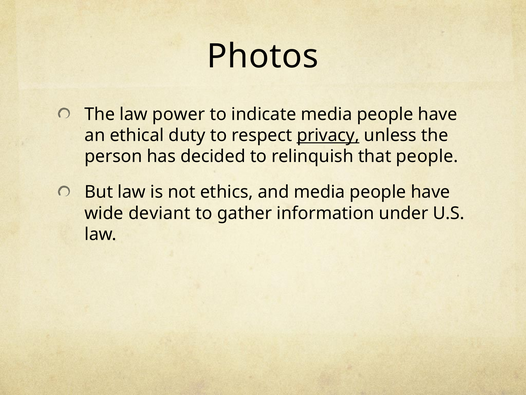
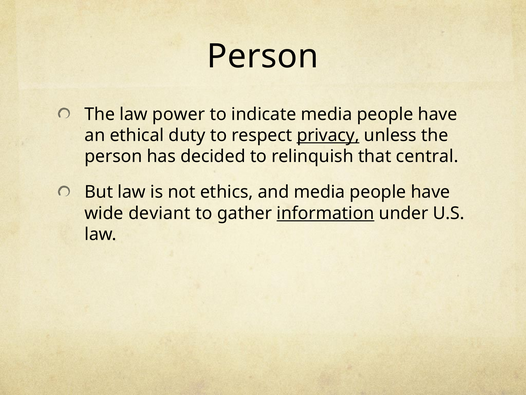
Photos: Photos -> Person (263, 56)
that people: people -> central (427, 156)
information underline: none -> present (325, 213)
